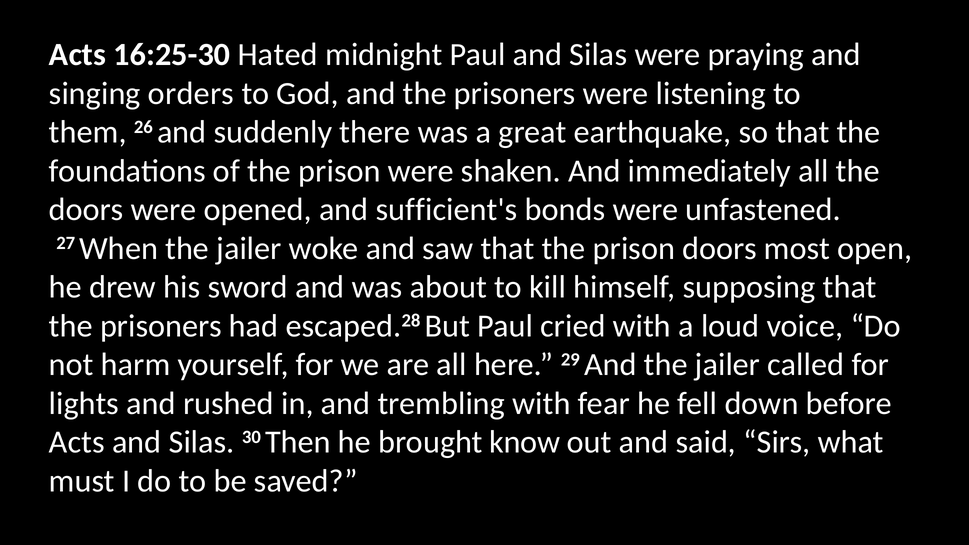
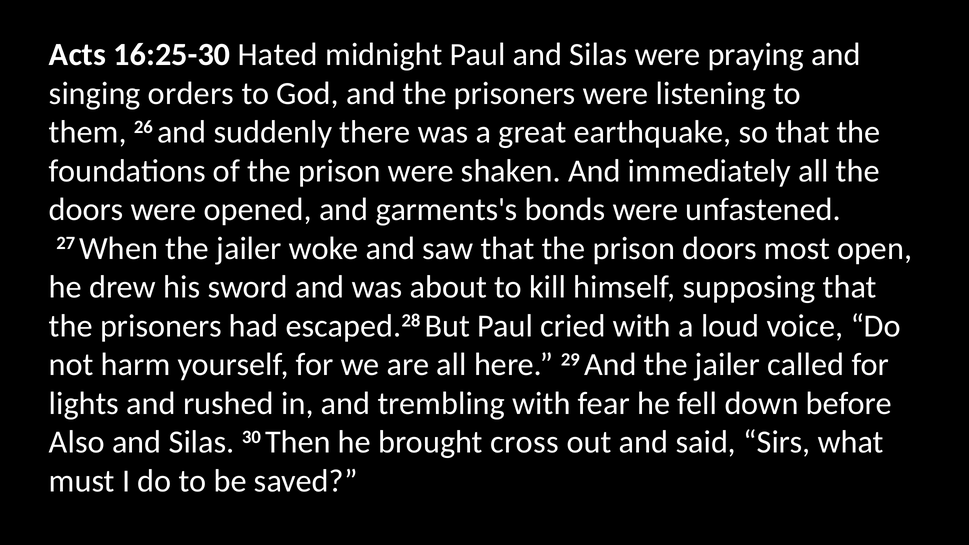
sufficient's: sufficient's -> garments's (447, 210)
Acts: Acts -> Also (77, 442)
know: know -> cross (525, 442)
